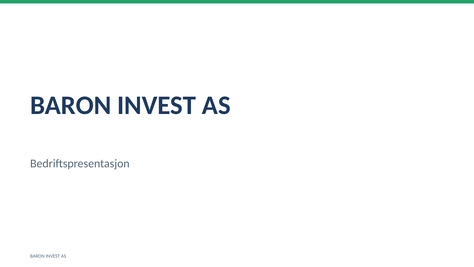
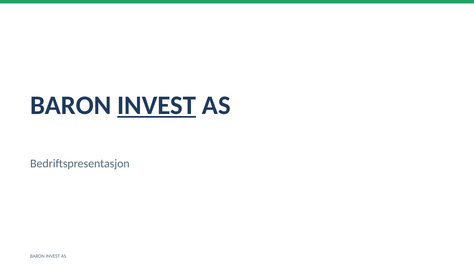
INVEST underline: none -> present (157, 105)
